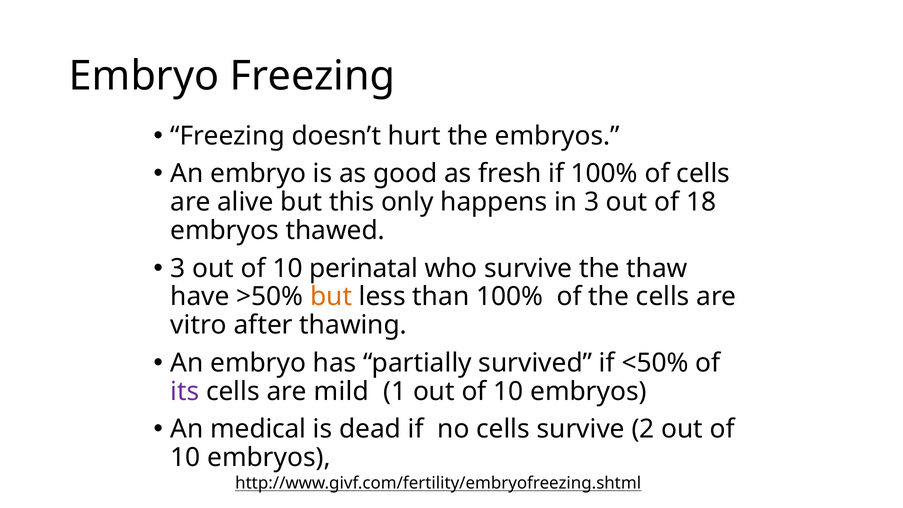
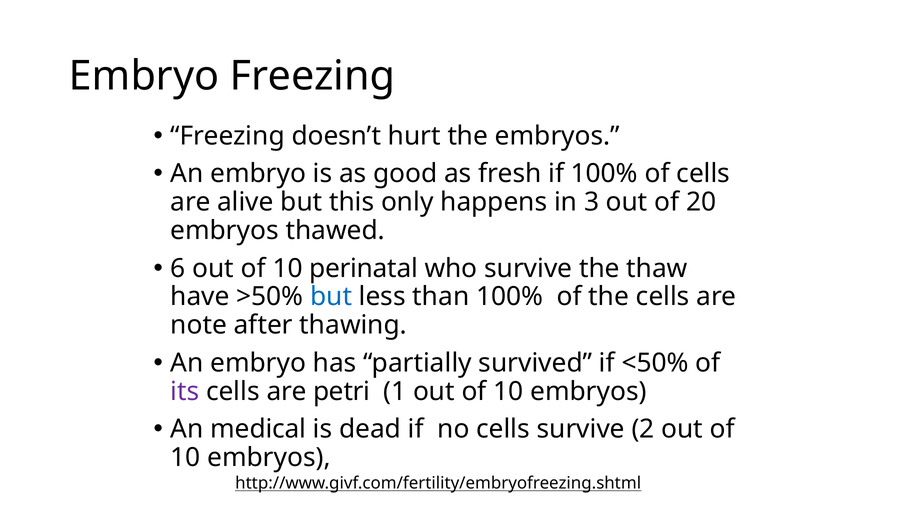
18: 18 -> 20 (701, 202)
3: 3 -> 6 (178, 268)
but colour: orange -> blue (331, 297)
vitro: vitro -> note (199, 325)
mild: mild -> petri (342, 391)
